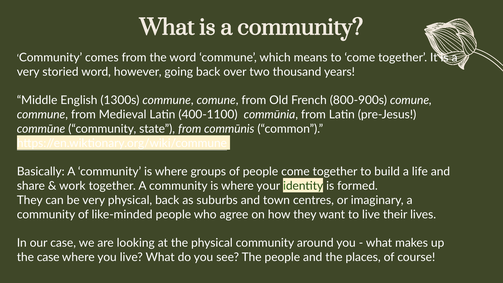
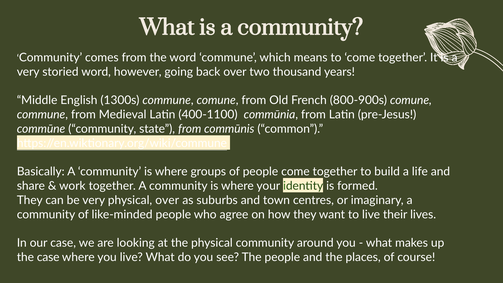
physical back: back -> over (167, 200)
